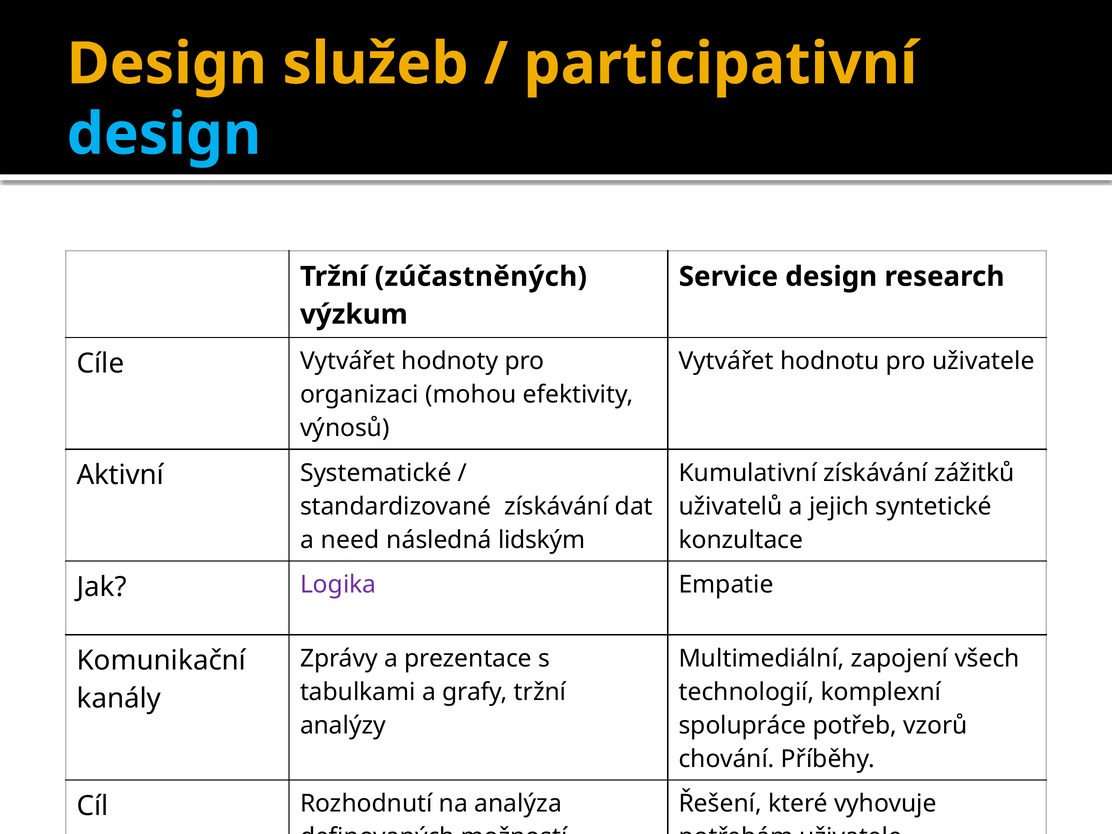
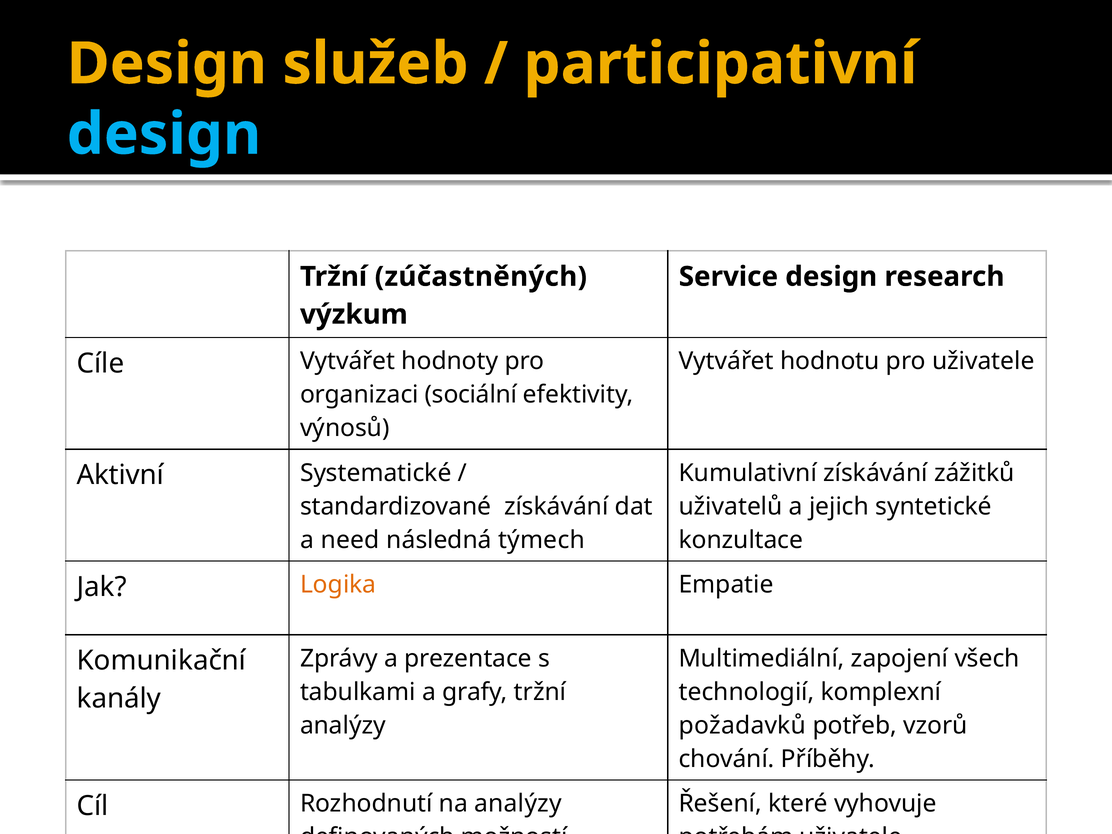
mohou: mohou -> sociální (471, 395)
lidským: lidským -> týmech (541, 540)
Logika colour: purple -> orange (338, 585)
spolupráce: spolupráce -> požadavků (742, 726)
na analýza: analýza -> analýzy (518, 804)
